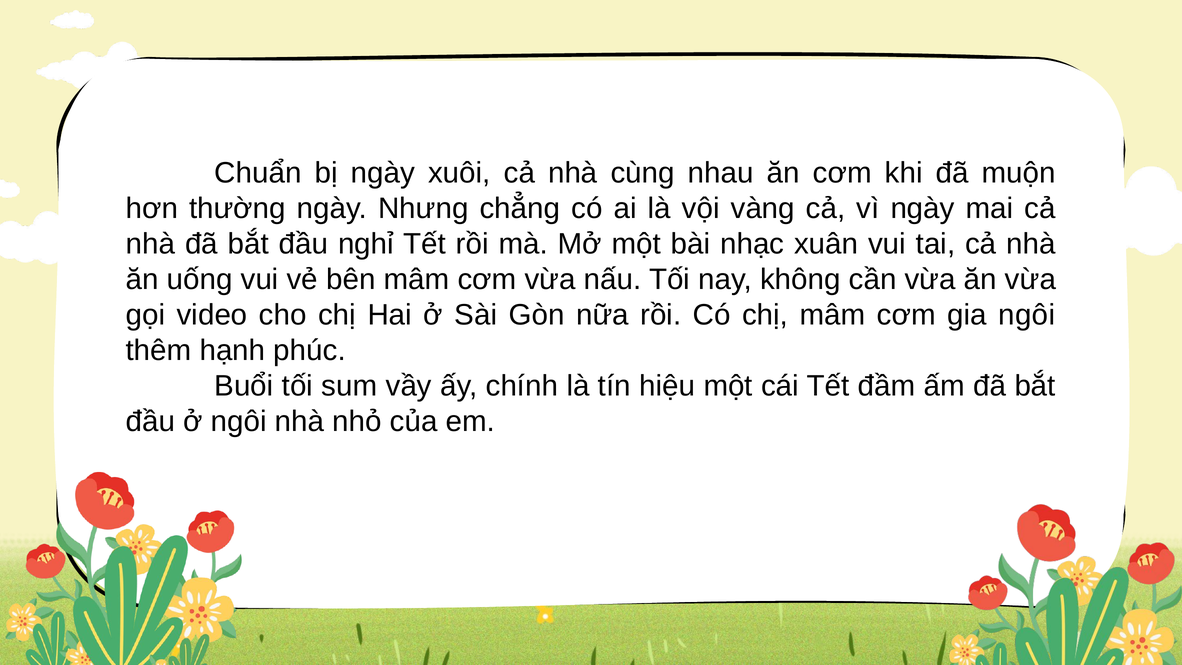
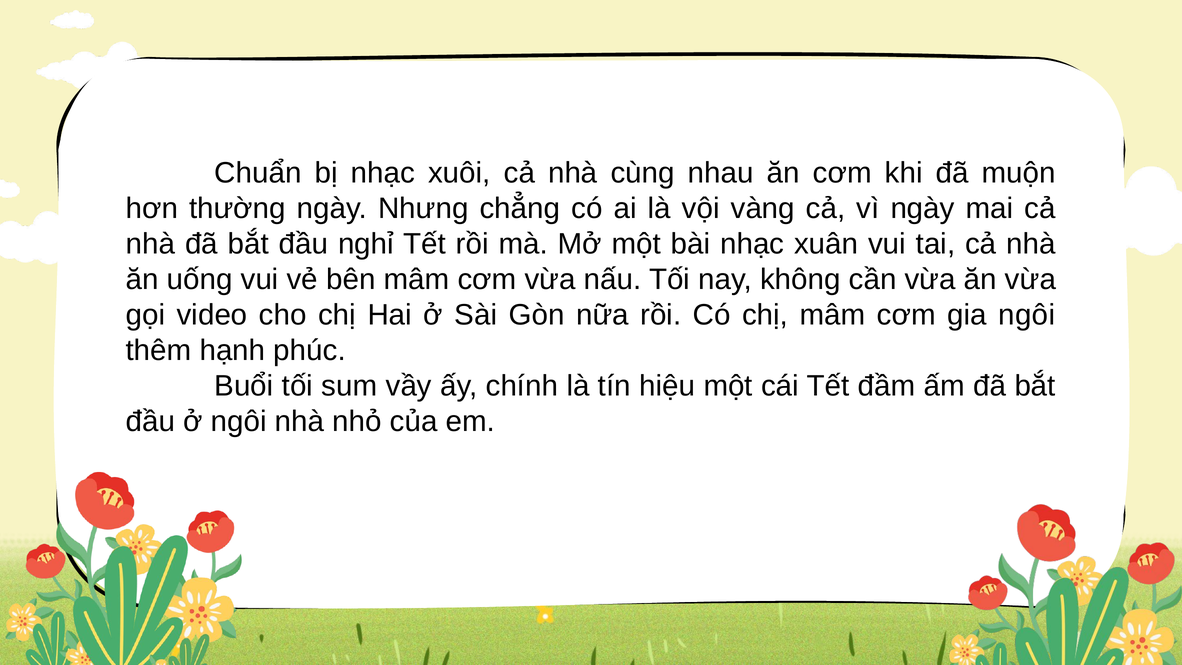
bị ngày: ngày -> nhạc (383, 173)
